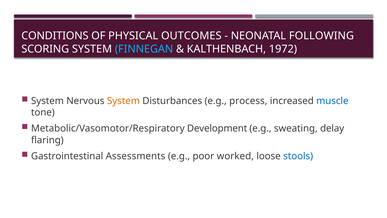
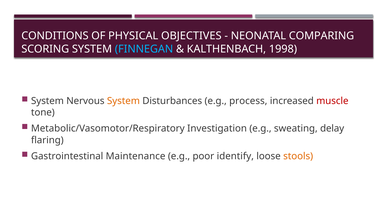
OUTCOMES: OUTCOMES -> OBJECTIVES (191, 36)
FOLLOWING: FOLLOWING -> COMPARING (322, 36)
1972: 1972 -> 1998 (283, 49)
muscle colour: blue -> red (332, 101)
Development: Development -> Investigation (217, 128)
Assessments: Assessments -> Maintenance (136, 156)
worked: worked -> identify (235, 156)
stools colour: blue -> orange (298, 156)
